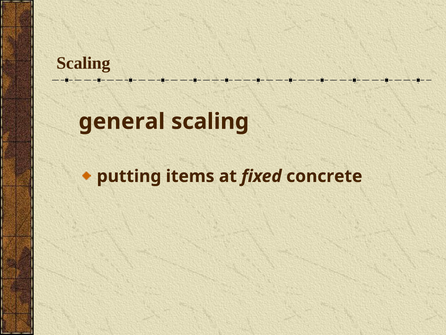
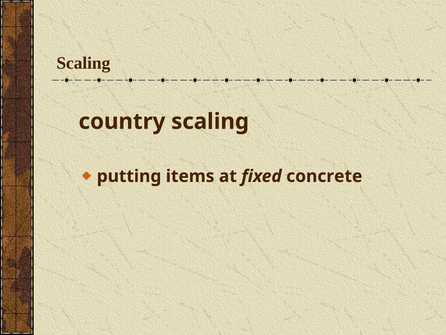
general: general -> country (122, 121)
